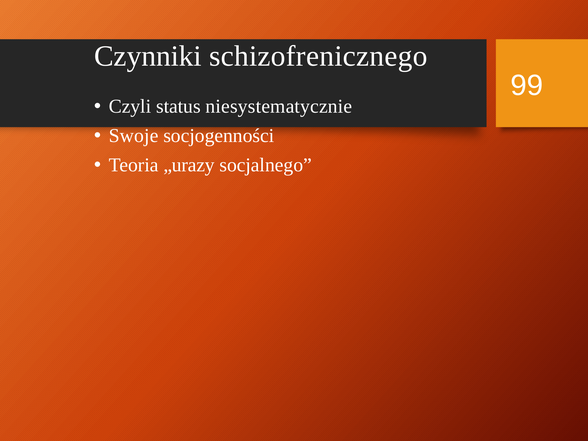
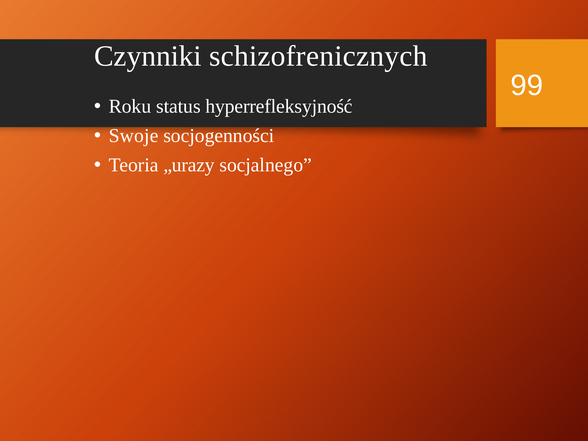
schizofrenicznego: schizofrenicznego -> schizofrenicznych (318, 56)
Czyli: Czyli -> Roku (130, 107)
niesystematycznie: niesystematycznie -> hyperrefleksyjność (279, 107)
